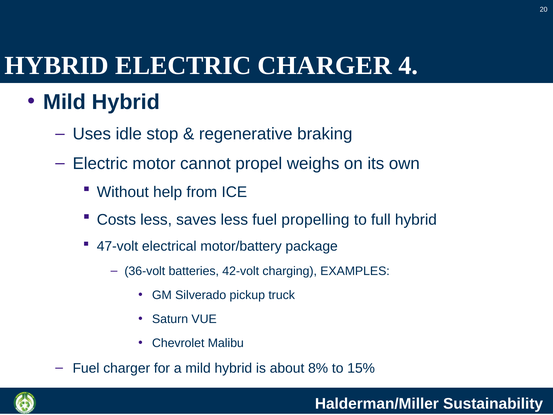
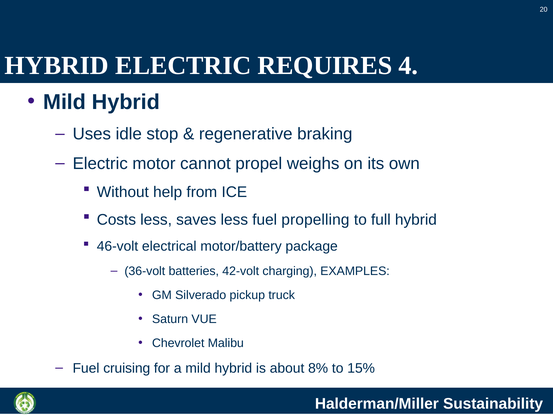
ELECTRIC CHARGER: CHARGER -> REQUIRES (325, 66)
47-volt: 47-volt -> 46-volt (117, 246)
Fuel charger: charger -> cruising (127, 368)
